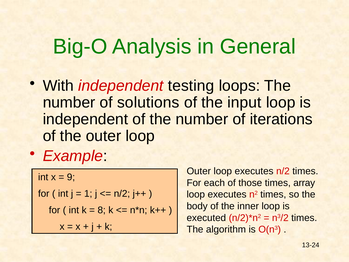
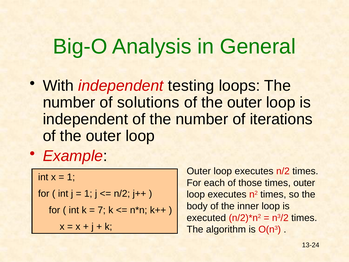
input: input -> outer (245, 102)
9: 9 -> 1 (71, 177)
times array: array -> outer (304, 183)
8: 8 -> 7 (102, 210)
